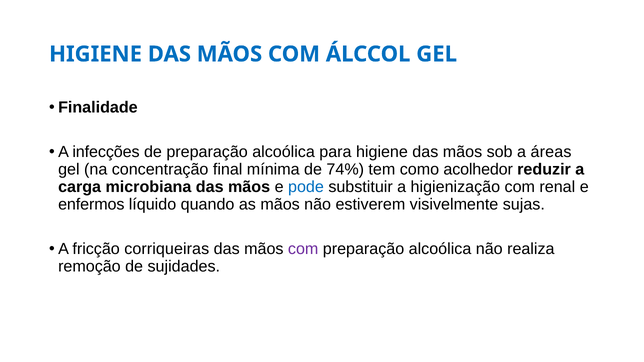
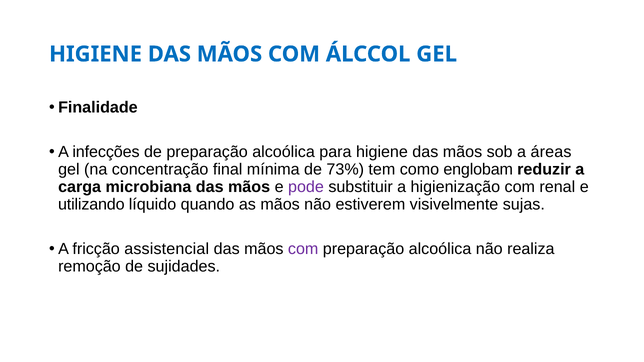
74%: 74% -> 73% (345, 170)
acolhedor: acolhedor -> englobam (478, 170)
pode colour: blue -> purple (306, 187)
enfermos: enfermos -> utilizando (91, 204)
corriqueiras: corriqueiras -> assistencial (167, 249)
